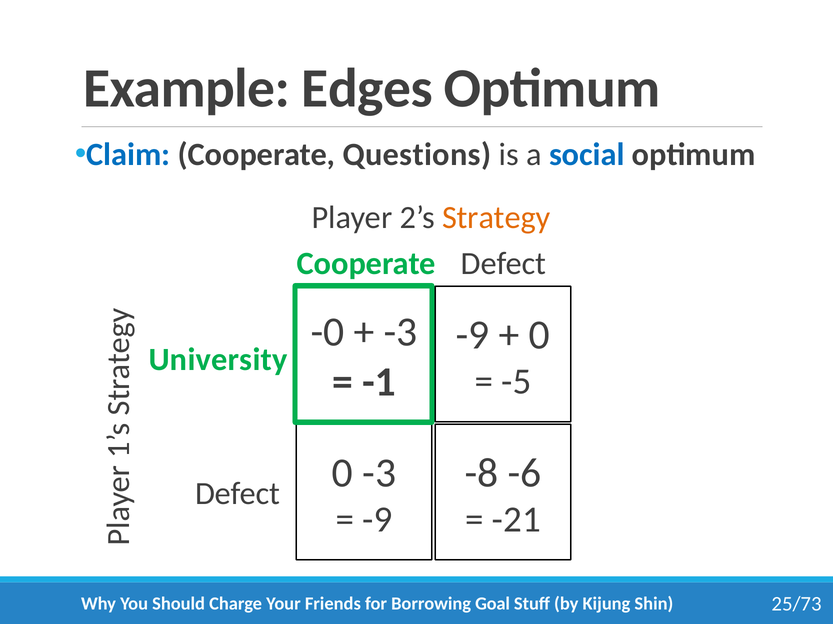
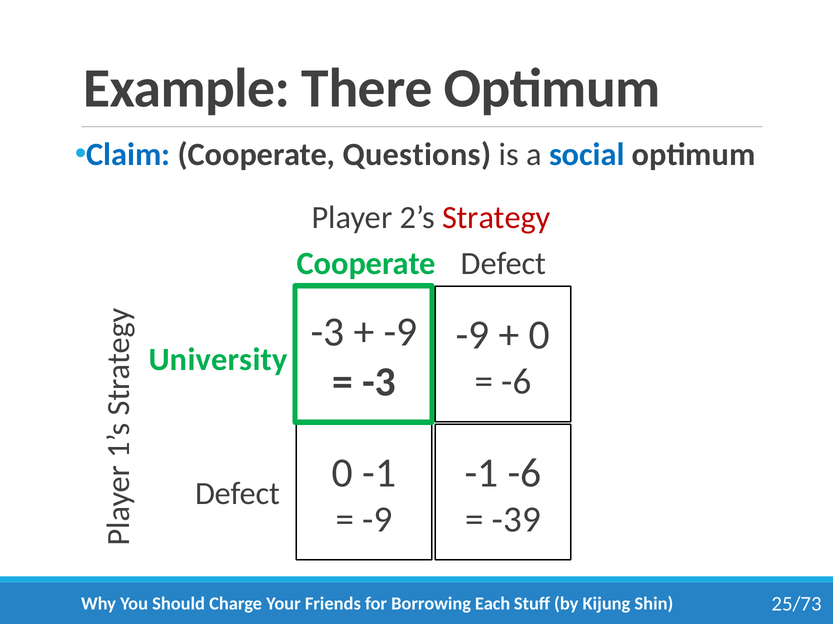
Edges: Edges -> There (367, 88)
Strategy colour: orange -> red (496, 218)
-0: -0 -> -3 (327, 333)
-3: -3 -> -9 (401, 333)
-1: -1 -> -3 (379, 383)
-5: -5 -> -6 (516, 382)
0 -3: -3 -> -1 (379, 473)
-8: -8 -> -1 (481, 473)
-21: -21 -> -39 (516, 520)
Goal: Goal -> Each (493, 604)
